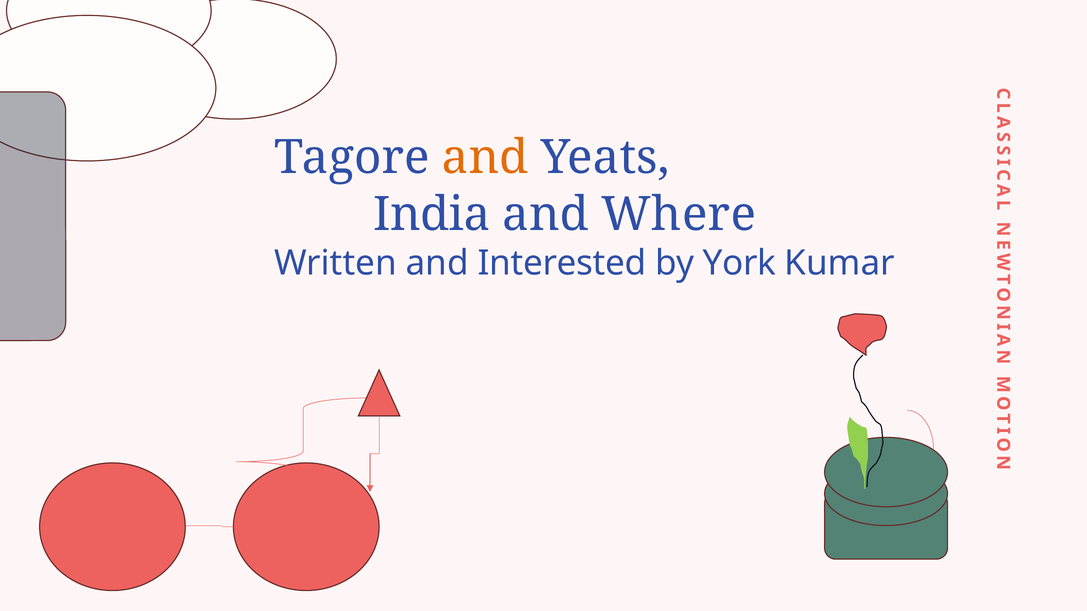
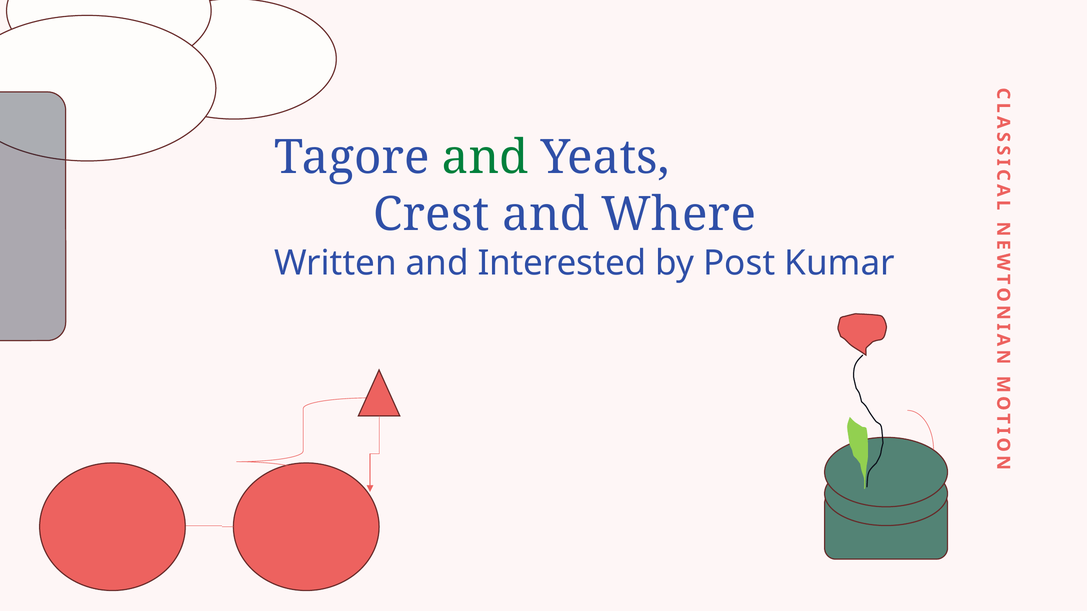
and colour: orange -> green (485, 158)
India: India -> Crest (431, 215)
York: York -> Post (739, 263)
